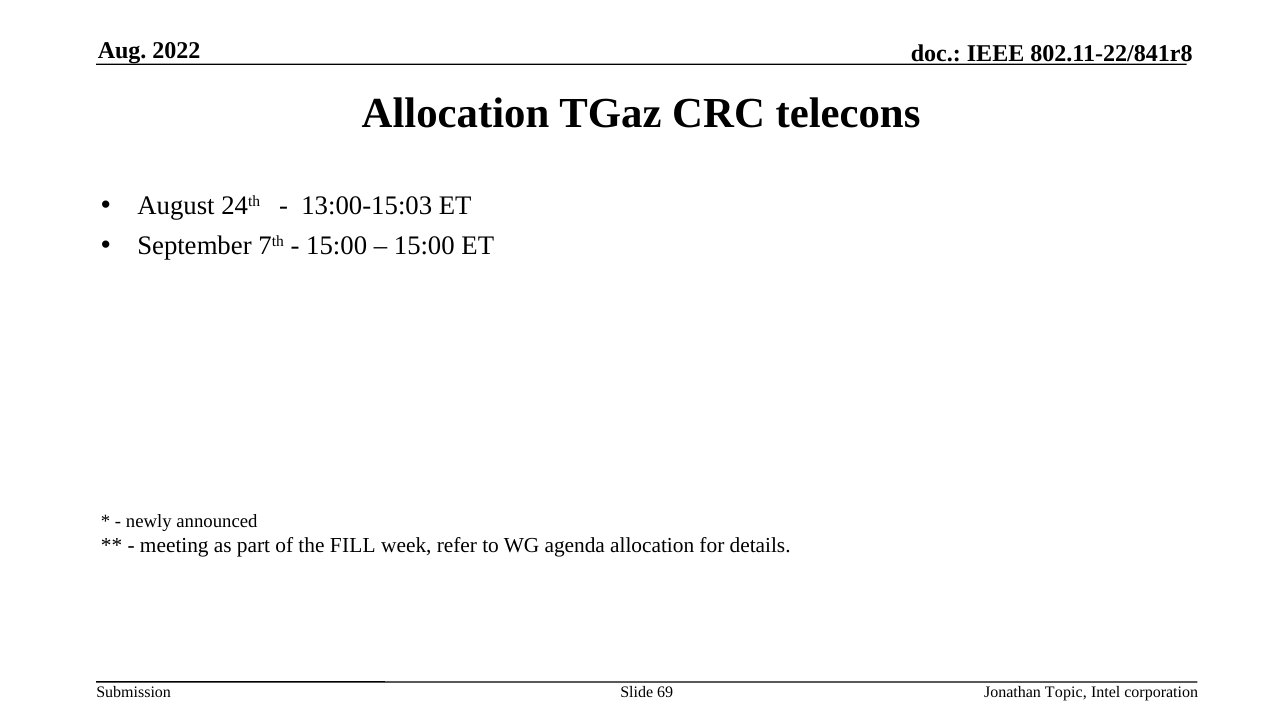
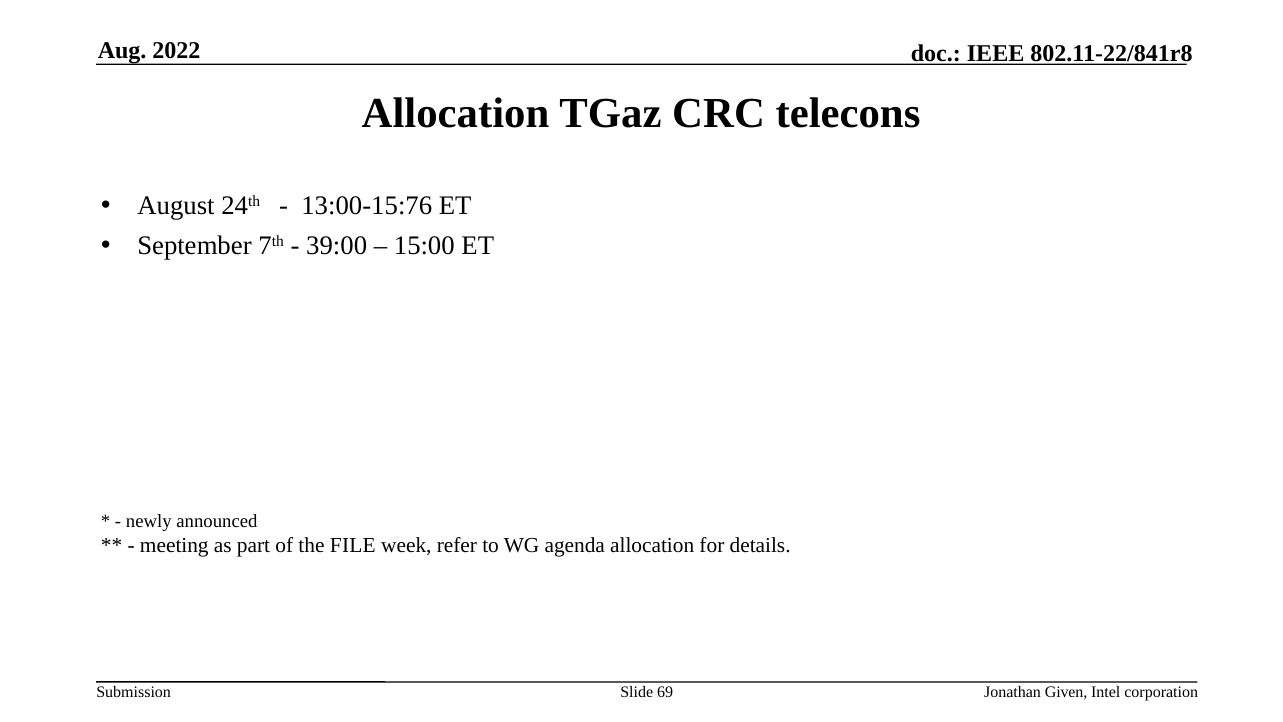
13:00-15:03: 13:00-15:03 -> 13:00-15:76 (367, 206)
15:00: 15:00 -> 39:00 (337, 246)
FILL: FILL -> FILE (353, 545)
Topic: Topic -> Given (1066, 692)
